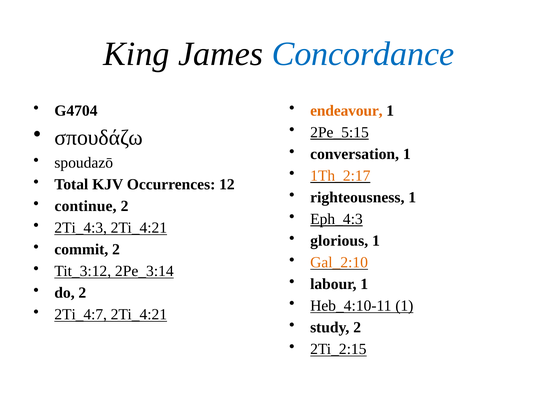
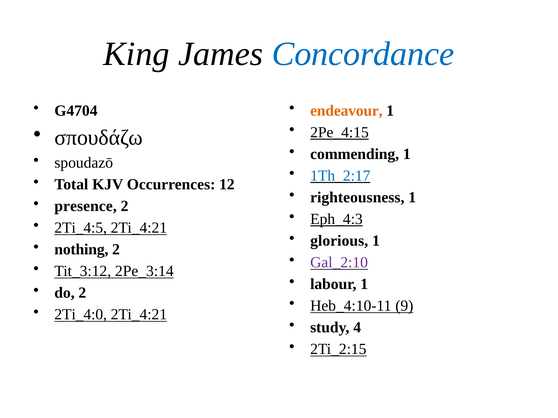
2Pe_5:15: 2Pe_5:15 -> 2Pe_4:15 (339, 133)
conversation: conversation -> commending (355, 154)
1Th_2:17 colour: orange -> blue (340, 176)
continue: continue -> presence (86, 206)
2Ti_4:3: 2Ti_4:3 -> 2Ti_4:5 (81, 228)
commit: commit -> nothing (81, 250)
Gal_2:10 colour: orange -> purple (339, 263)
Heb_4:10-11 1: 1 -> 9 (404, 306)
2Ti_4:7: 2Ti_4:7 -> 2Ti_4:0 (81, 315)
study 2: 2 -> 4 (357, 328)
